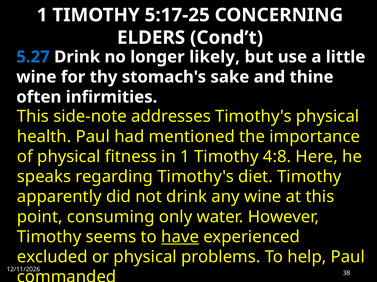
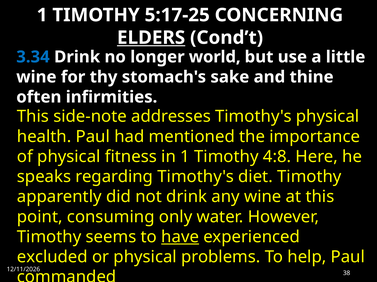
ELDERS underline: none -> present (151, 38)
5.27: 5.27 -> 3.34 (33, 57)
likely: likely -> world (215, 57)
